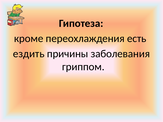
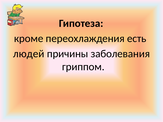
ездить: ездить -> людей (29, 54)
